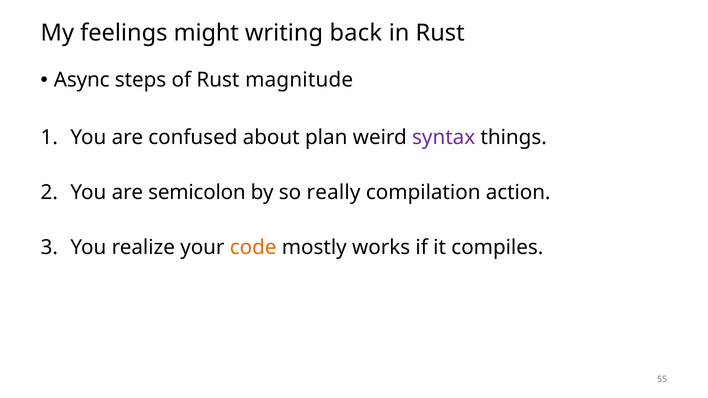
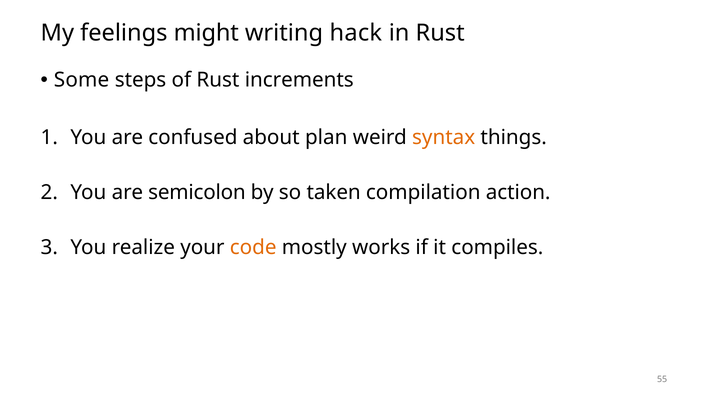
back: back -> hack (356, 33)
Async: Async -> Some (82, 80)
magnitude: magnitude -> increments (299, 80)
syntax colour: purple -> orange (444, 137)
really: really -> taken (334, 192)
